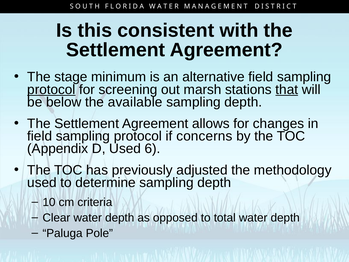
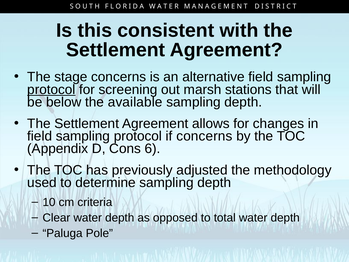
stage minimum: minimum -> concerns (119, 77)
that underline: present -> none (287, 89)
D Used: Used -> Cons (125, 149)
